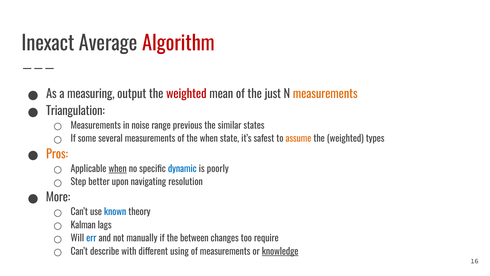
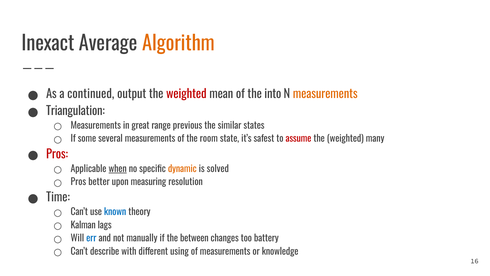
Algorithm colour: red -> orange (178, 44)
measuring: measuring -> continued (91, 94)
just: just -> into (273, 94)
noise: noise -> great (140, 125)
the when: when -> room (209, 139)
assume colour: orange -> red (298, 139)
types: types -> many (375, 139)
Pros colour: orange -> red (57, 154)
dynamic colour: blue -> orange (182, 169)
poorly: poorly -> solved (218, 169)
Step: Step -> Pros (78, 182)
navigating: navigating -> measuring (148, 182)
More: More -> Time (58, 197)
require: require -> battery (266, 238)
knowledge underline: present -> none (280, 251)
